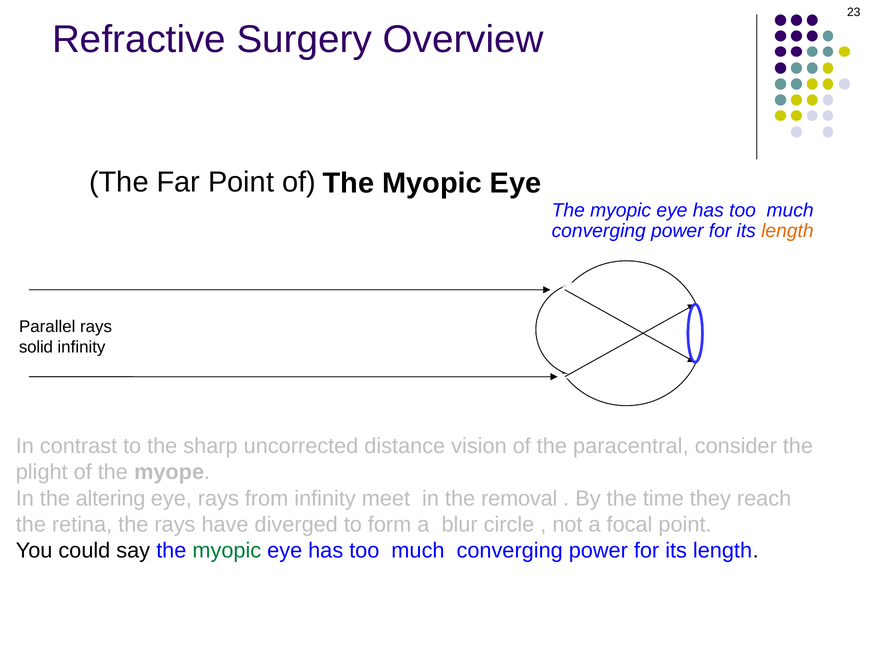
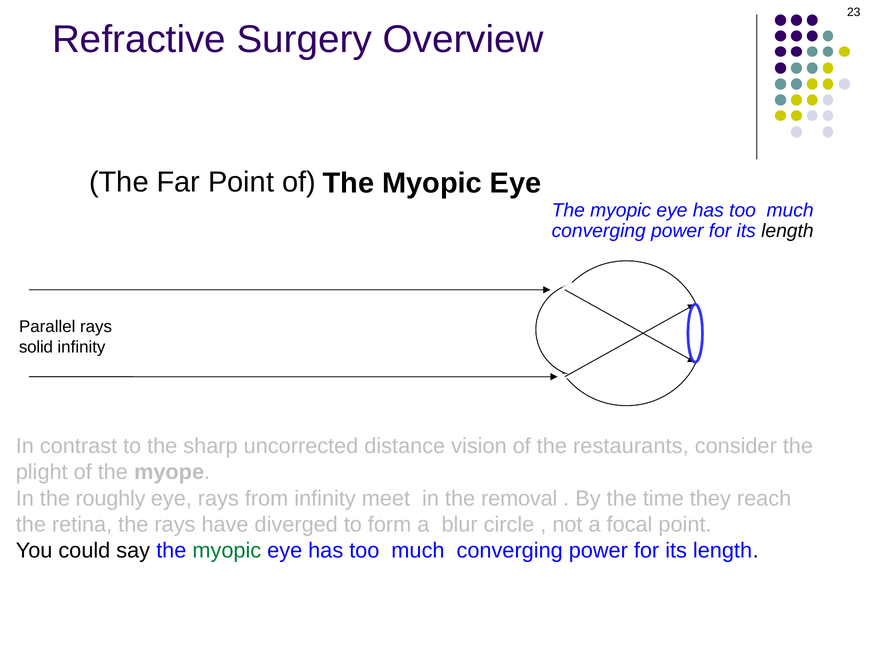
length colour: orange -> black (787, 231)
paracentral: paracentral -> restaurants (631, 446)
altering: altering -> roughly (111, 498)
